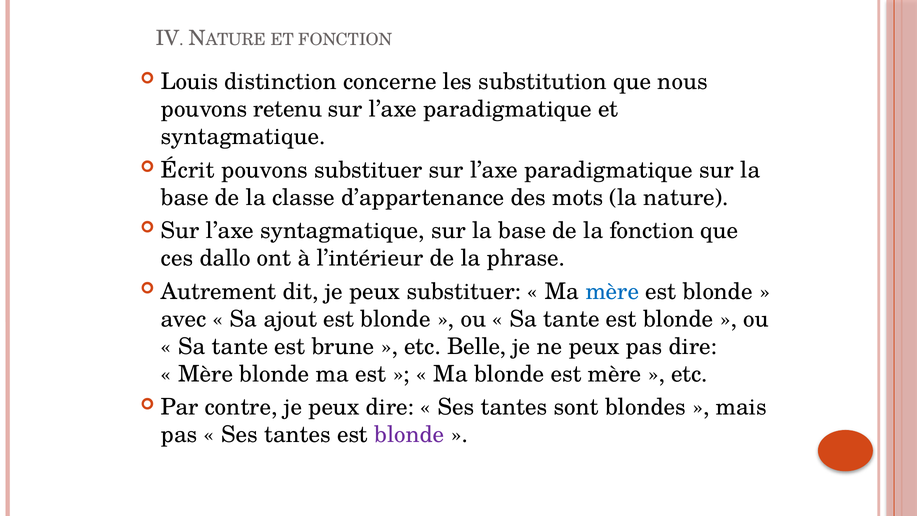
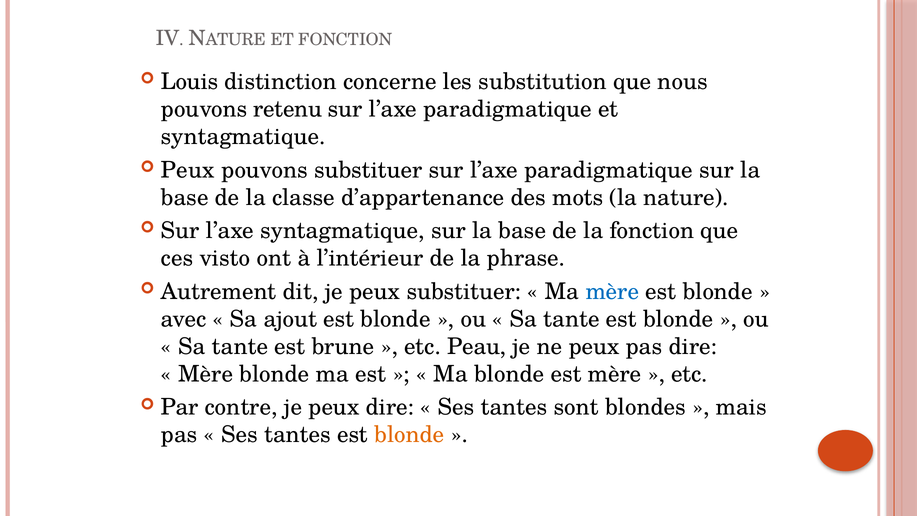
Écrit: Écrit -> Peux (188, 170)
dallo: dallo -> visto (225, 258)
Belle: Belle -> Peau (477, 346)
blonde colour: purple -> orange (409, 435)
